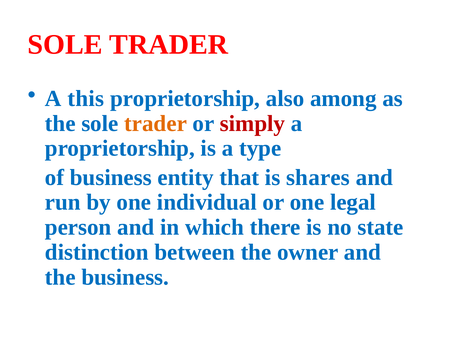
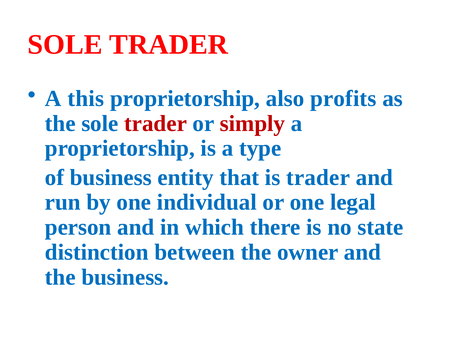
among: among -> profits (343, 98)
trader colour: orange -> red (156, 123)
is shares: shares -> trader (318, 177)
